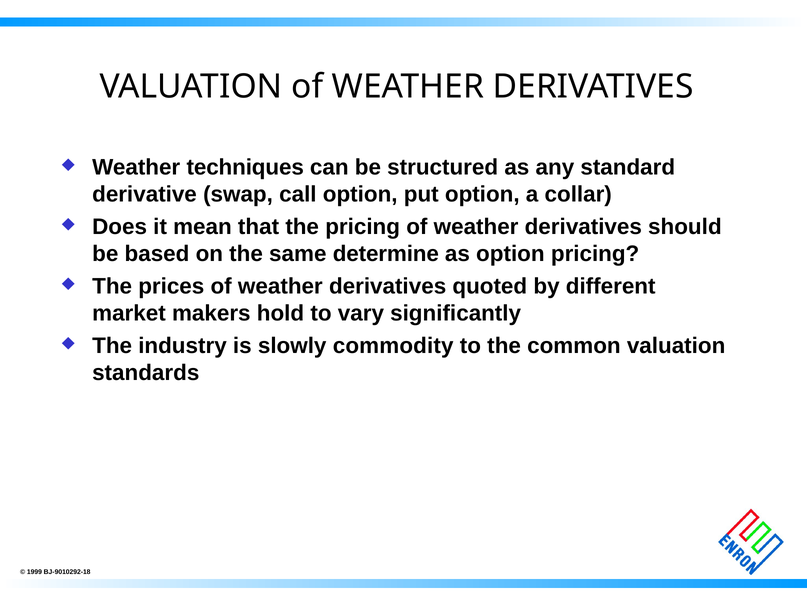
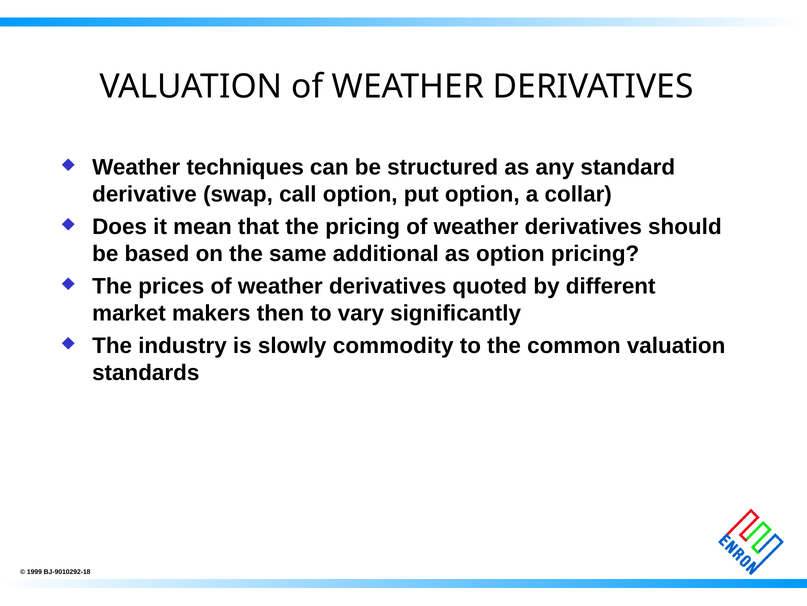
determine: determine -> additional (386, 254)
hold: hold -> then (280, 313)
